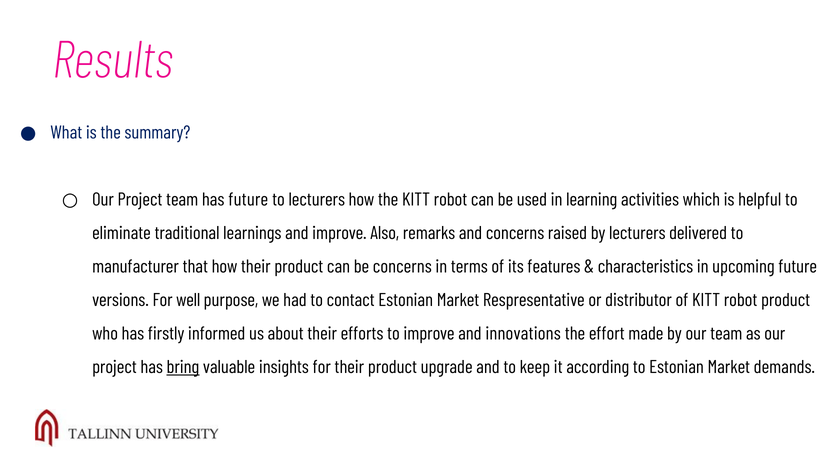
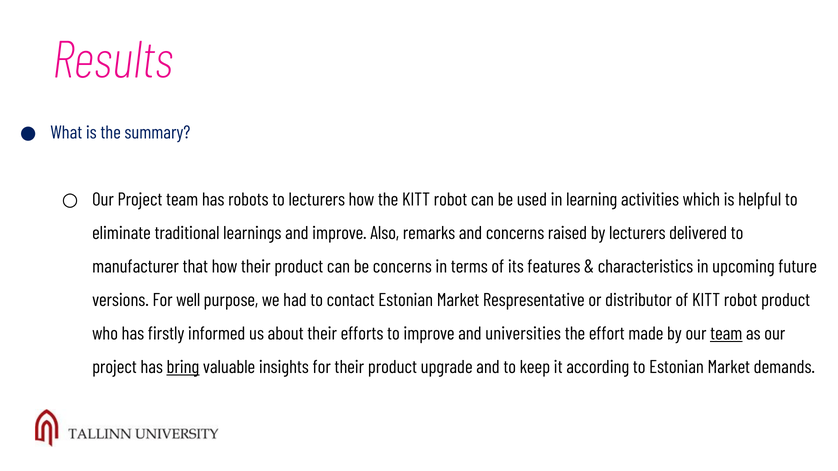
has future: future -> robots (248, 200)
innovations: innovations -> universities (523, 334)
team underline: none -> present (726, 334)
